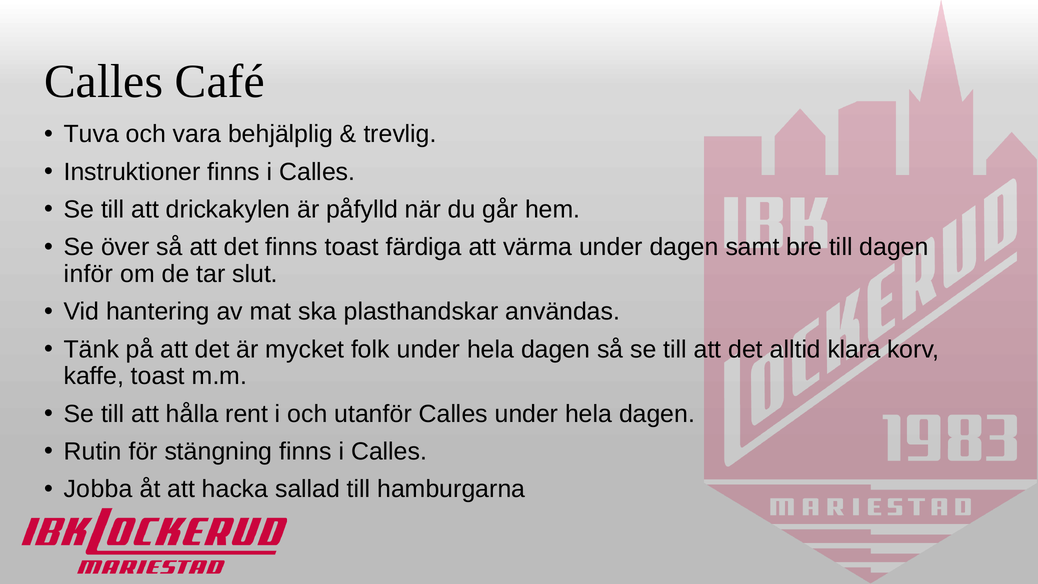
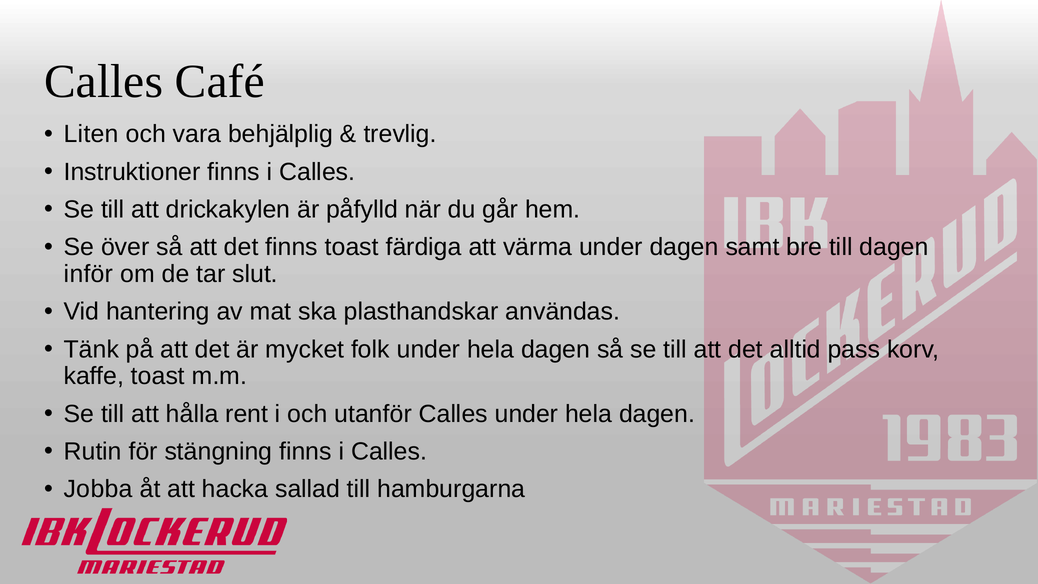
Tuva: Tuva -> Liten (91, 134)
klara: klara -> pass (854, 349)
